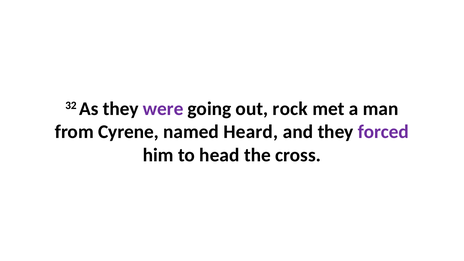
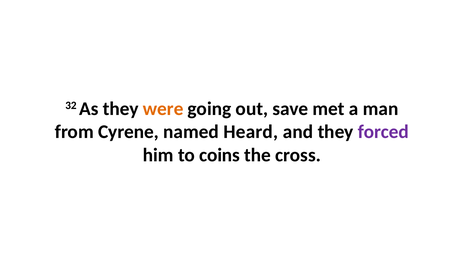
were colour: purple -> orange (163, 109)
rock: rock -> save (290, 109)
head: head -> coins (220, 155)
